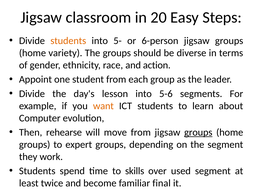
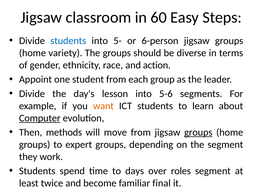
20: 20 -> 60 (159, 17)
students colour: orange -> blue (68, 41)
Computer underline: none -> present (40, 118)
rehearse: rehearse -> methods (64, 133)
skills: skills -> days (135, 171)
used: used -> roles (181, 171)
